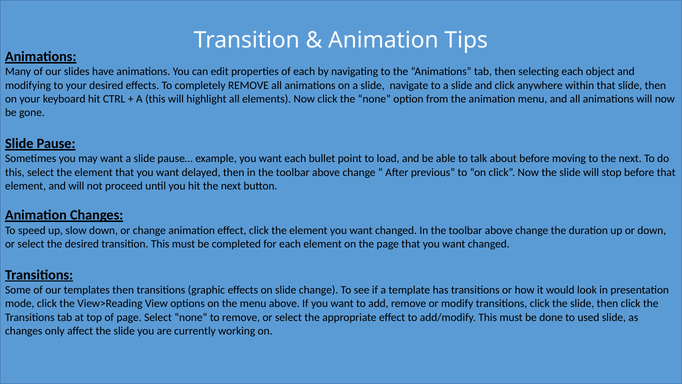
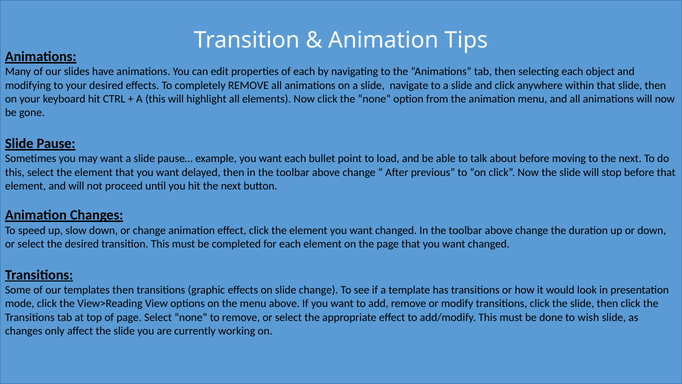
used: used -> wish (588, 317)
